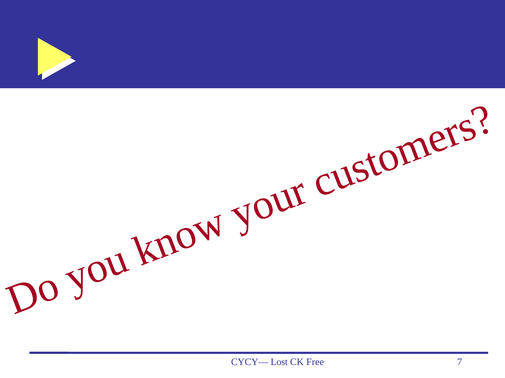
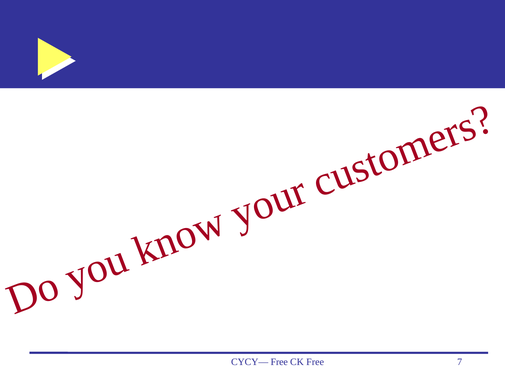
CYCY— Lost: Lost -> Free (279, 363)
